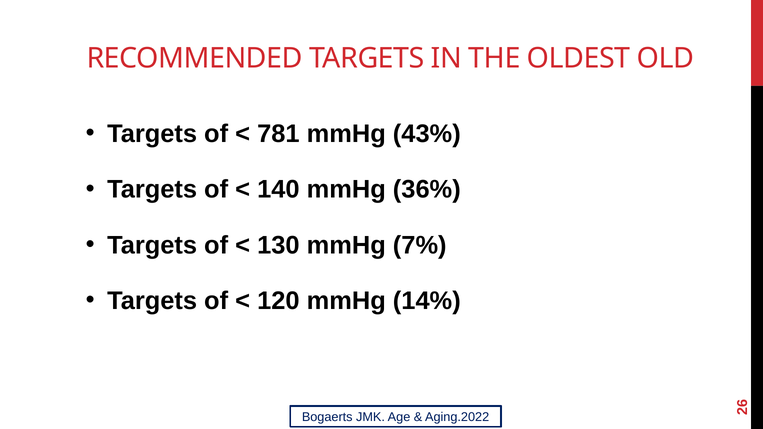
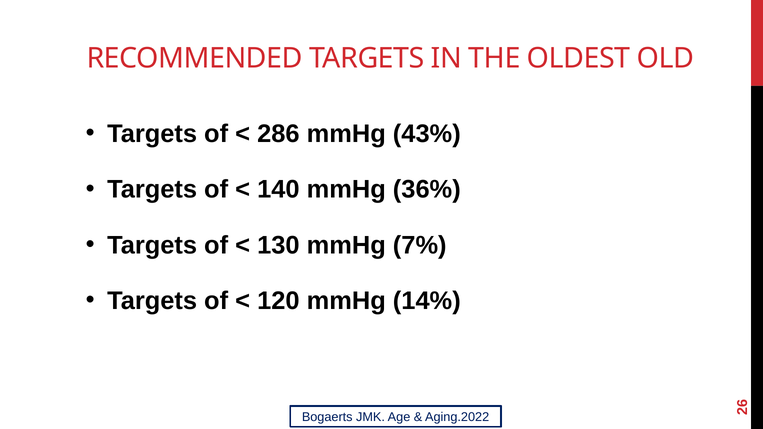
781: 781 -> 286 (278, 134)
